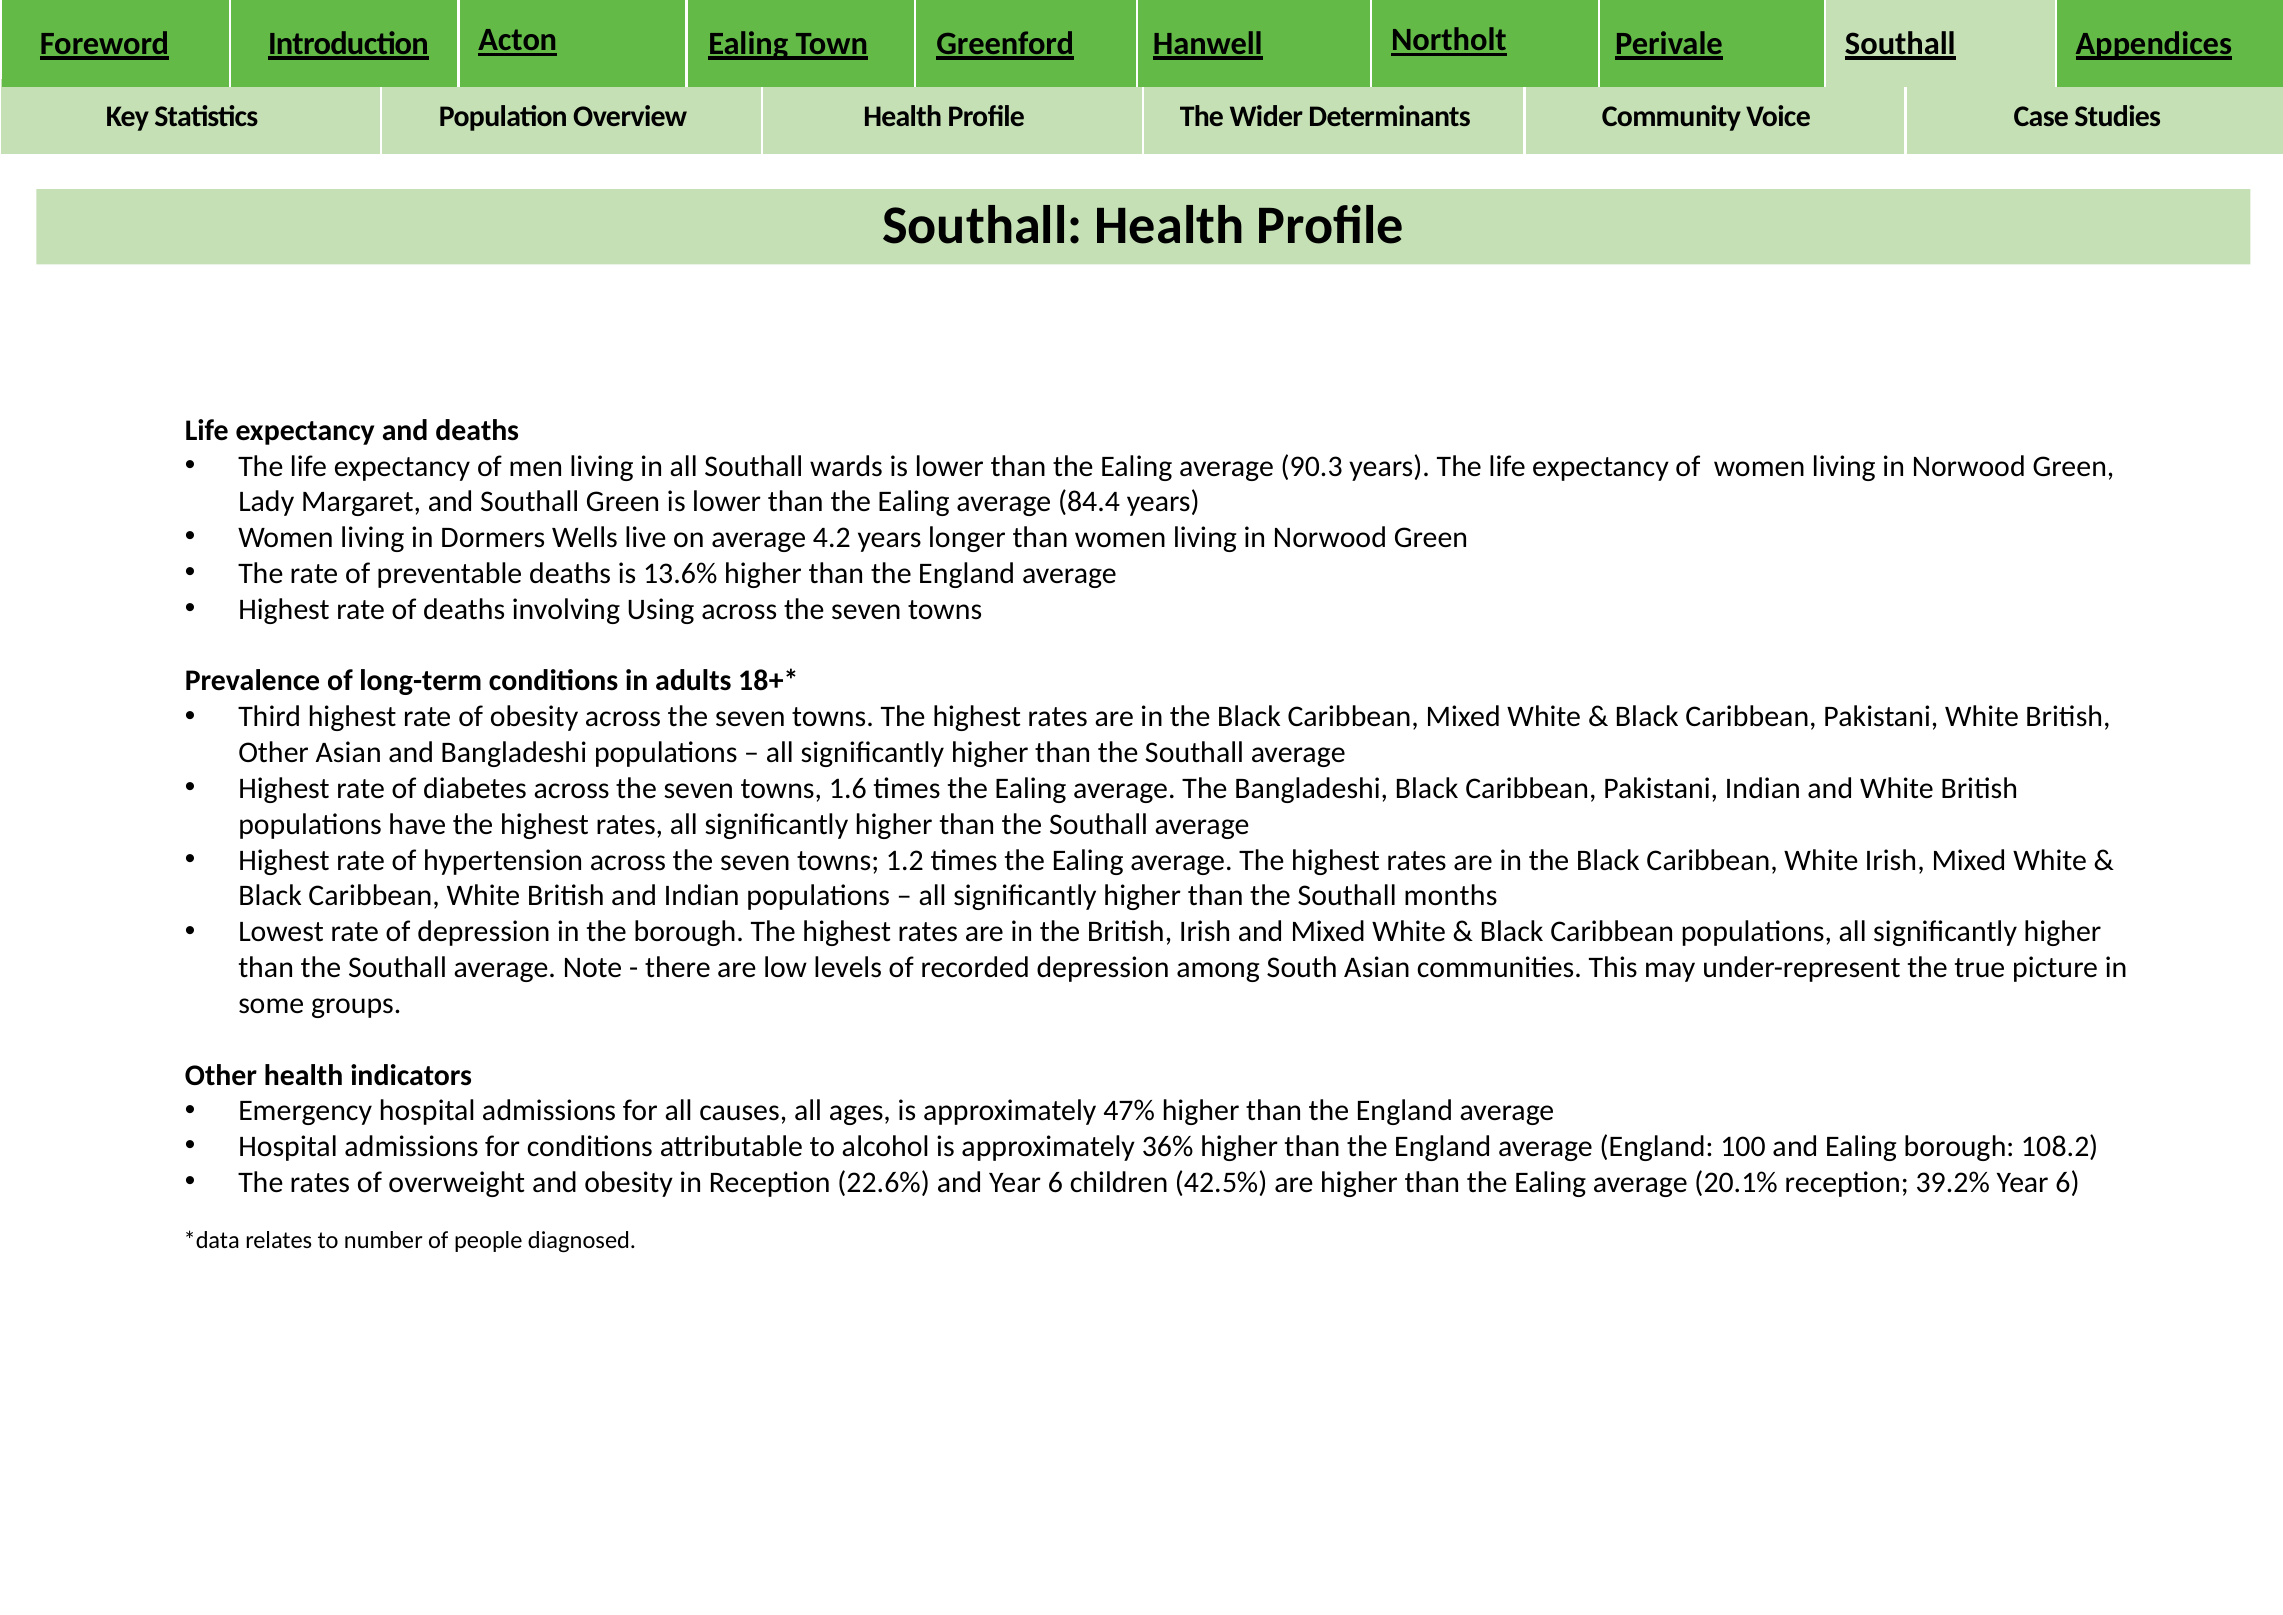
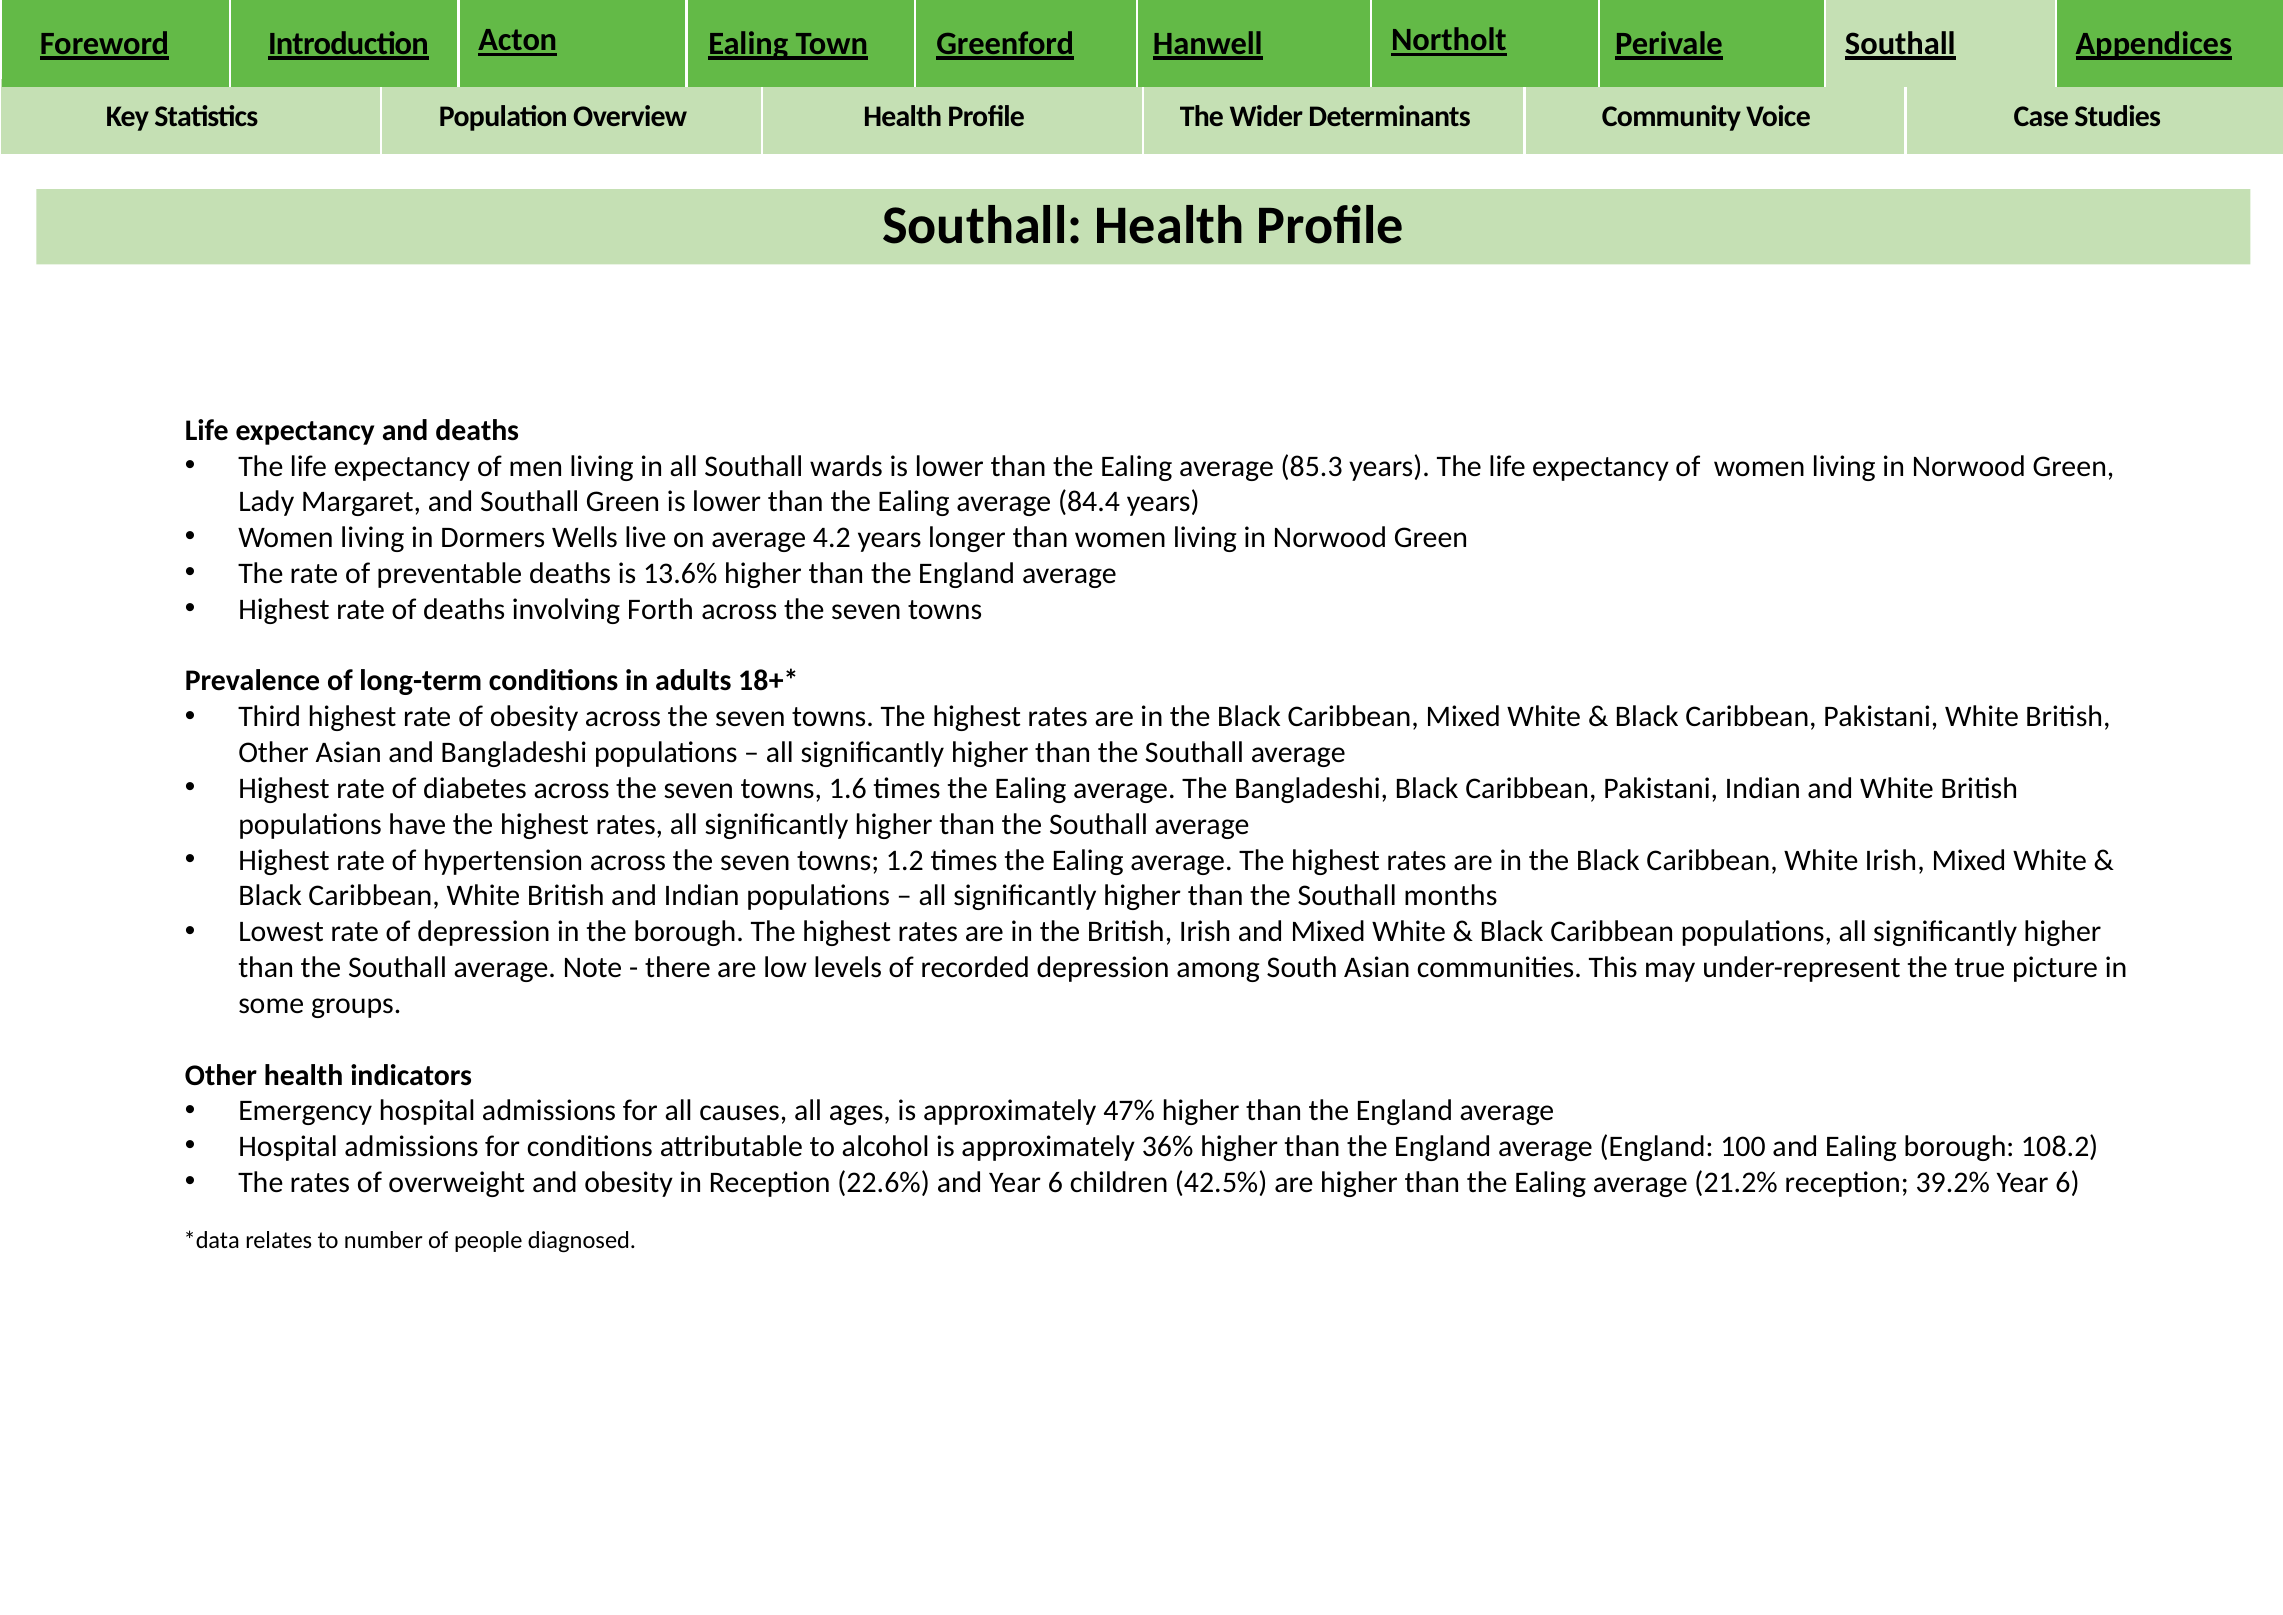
90.3: 90.3 -> 85.3 (1312, 466)
Using: Using -> Forth (661, 609)
20.1%: 20.1% -> 21.2% (1736, 1182)
